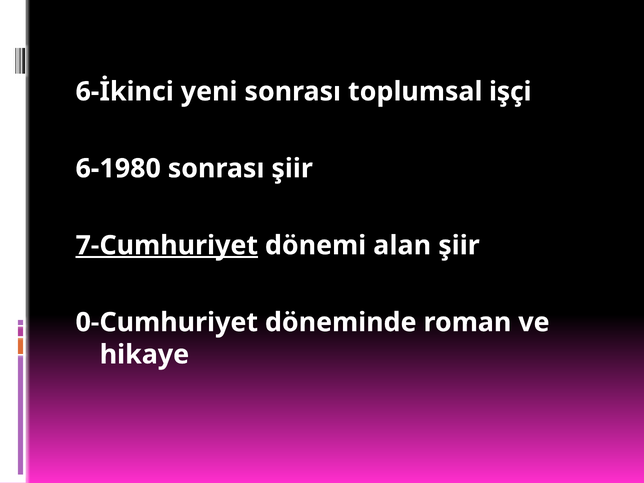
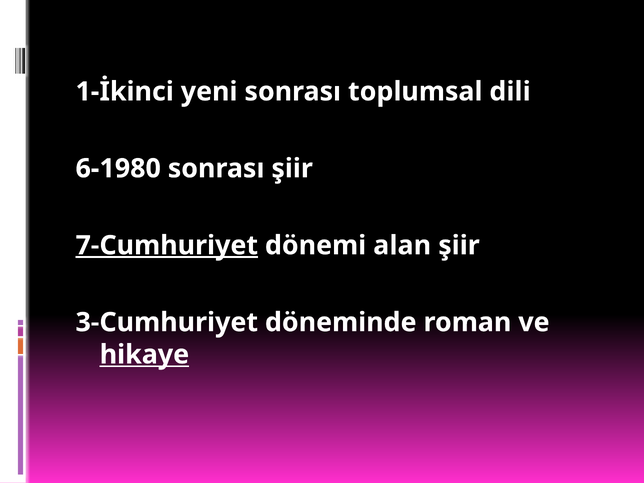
6-İkinci: 6-İkinci -> 1-İkinci (125, 92)
işçi: işçi -> dili (510, 92)
0-Cumhuriyet: 0-Cumhuriyet -> 3-Cumhuriyet (167, 322)
hikaye underline: none -> present (144, 355)
